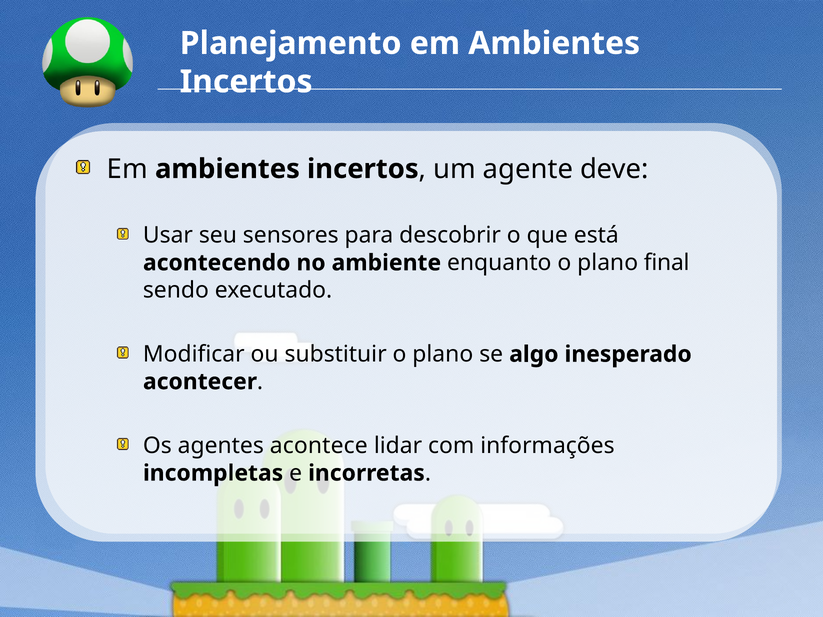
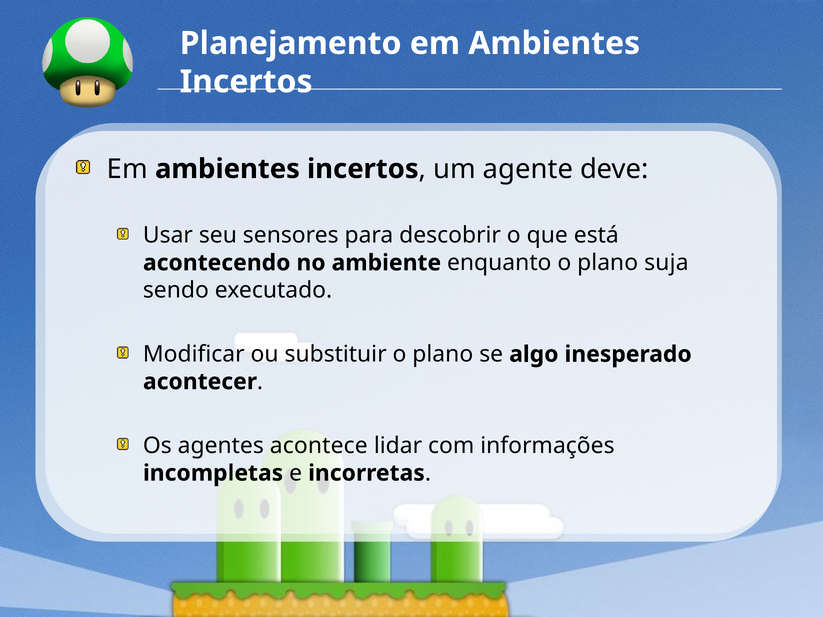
final: final -> suja (666, 263)
